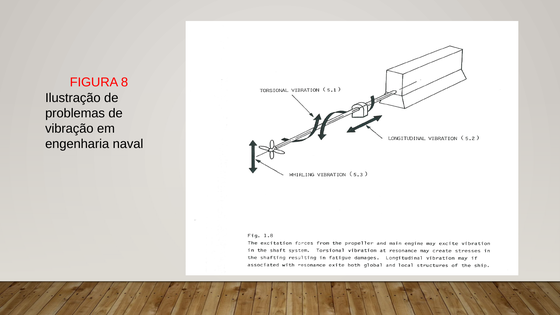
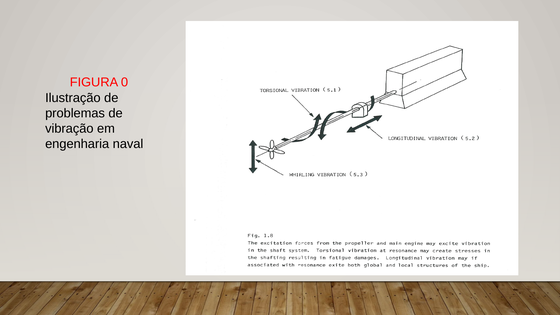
8: 8 -> 0 (125, 82)
